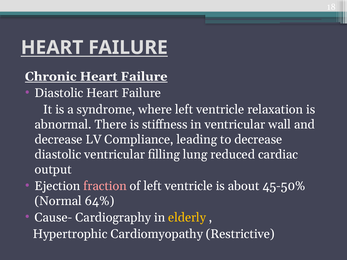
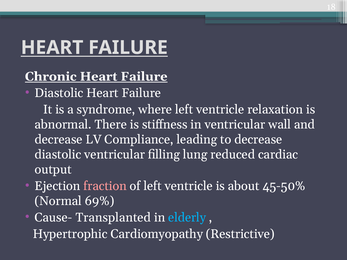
64%: 64% -> 69% (100, 201)
Cardiography: Cardiography -> Transplanted (113, 218)
elderly colour: yellow -> light blue (187, 218)
